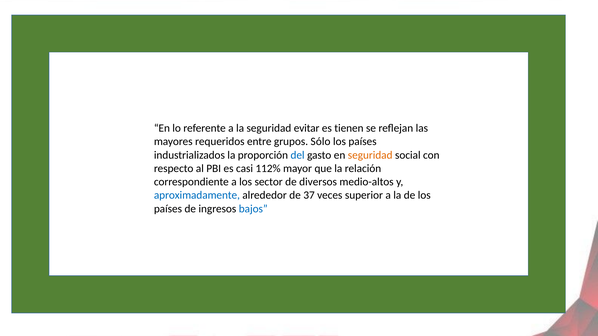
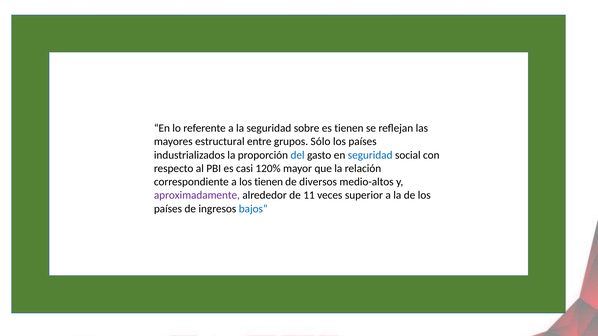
evitar: evitar -> sobre (307, 128)
requeridos: requeridos -> estructural (220, 142)
seguridad colour: orange -> blue (370, 155)
112%: 112% -> 120% (268, 169)
los sector: sector -> tienen (269, 182)
aproximadamente colour: blue -> purple (197, 196)
37: 37 -> 11 (309, 196)
